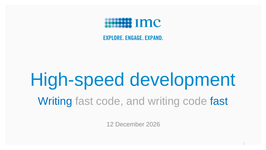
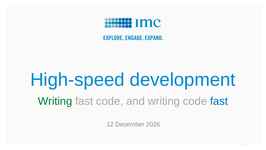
Writing colour: blue -> green (55, 101)
